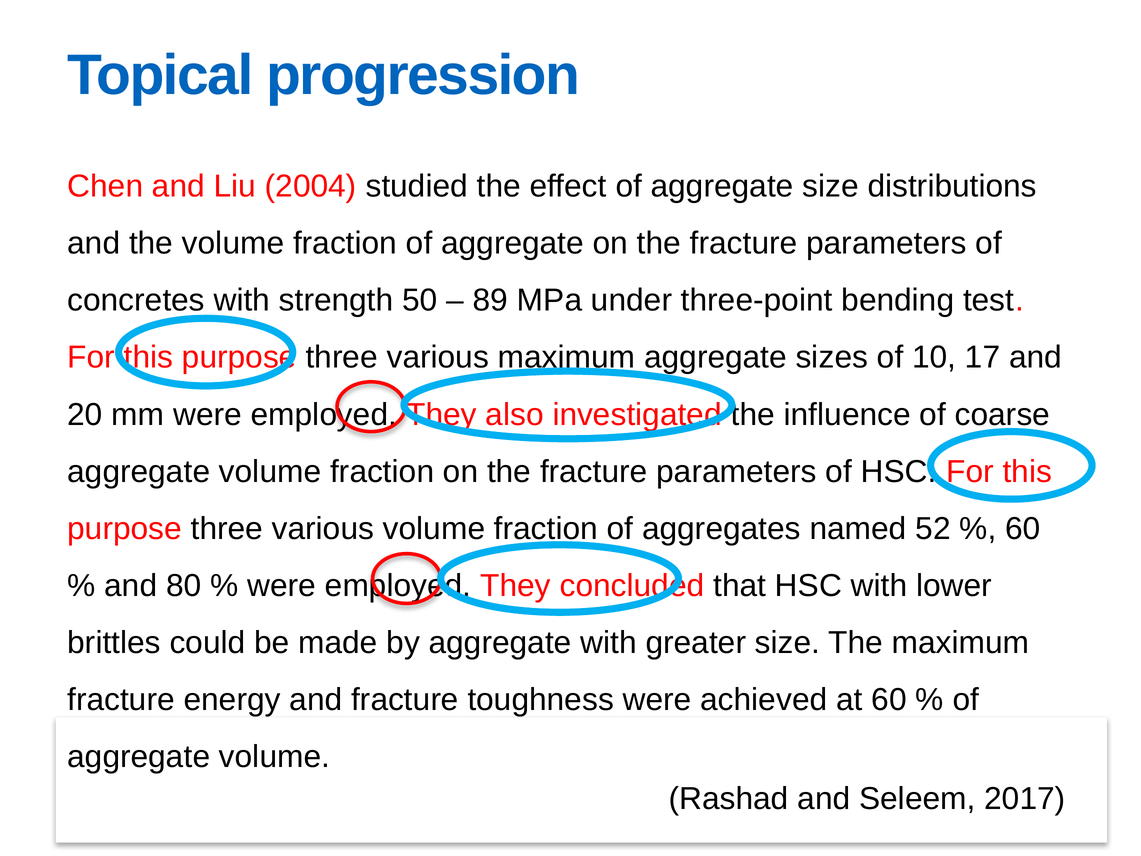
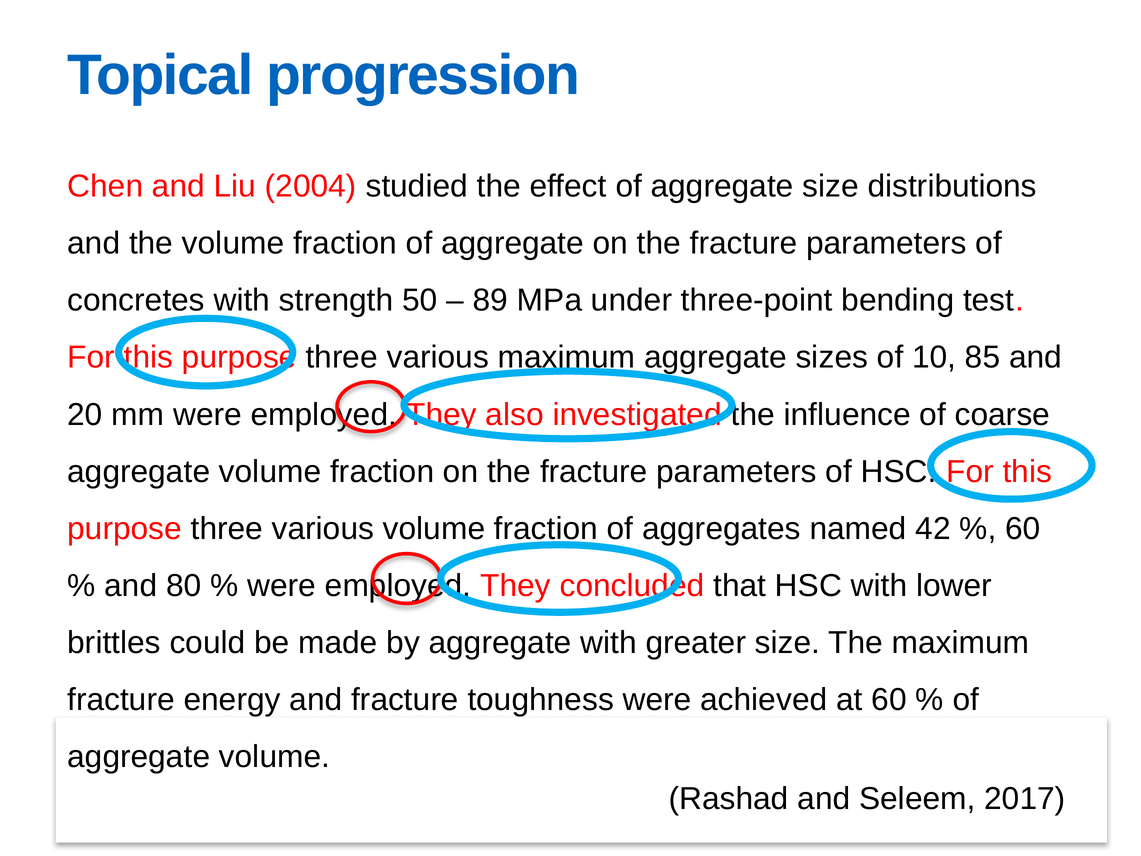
17: 17 -> 85 (983, 357)
52: 52 -> 42 (933, 529)
